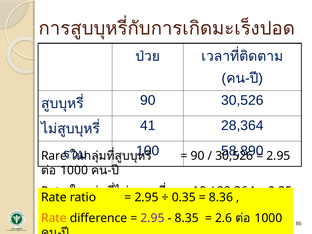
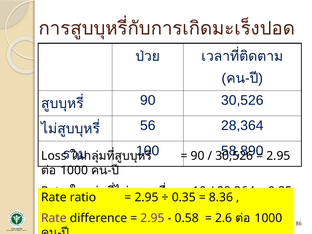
41: 41 -> 56 (148, 125)
Rare: Rare -> Loss (54, 156)
Rate colour: orange -> purple (54, 218)
8.35: 8.35 -> 0.58 (187, 218)
